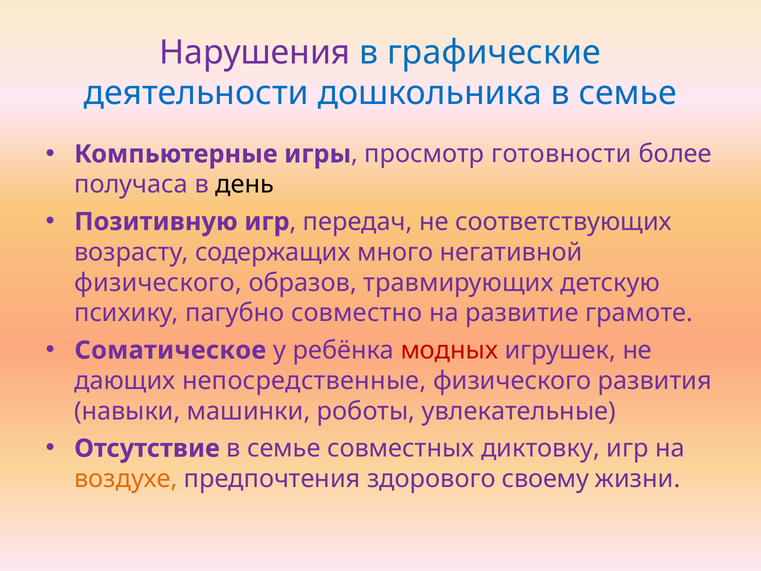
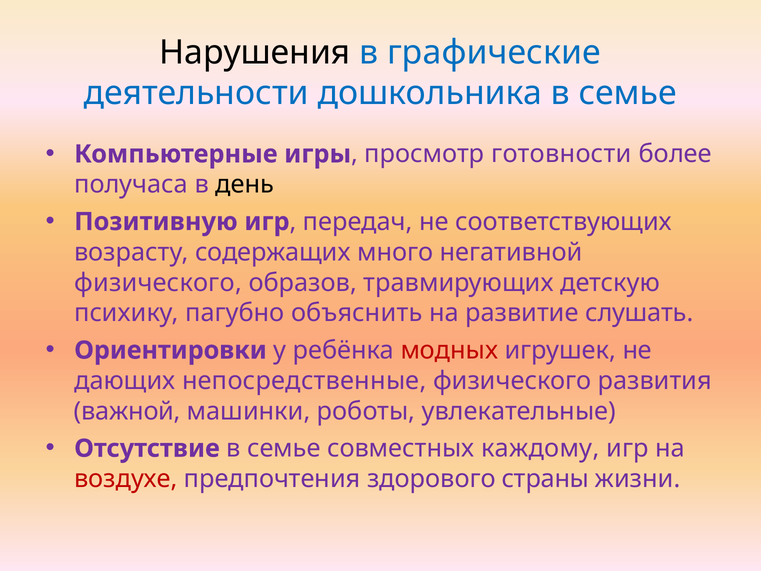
Нарушения colour: purple -> black (255, 52)
совместно: совместно -> объяснить (357, 313)
грамоте: грамоте -> слушать (639, 313)
Соматическое: Соматическое -> Ориентировки (171, 350)
навыки: навыки -> важной (127, 411)
диктовку: диктовку -> каждому (540, 448)
воздухе colour: orange -> red (126, 479)
своему: своему -> страны (545, 479)
